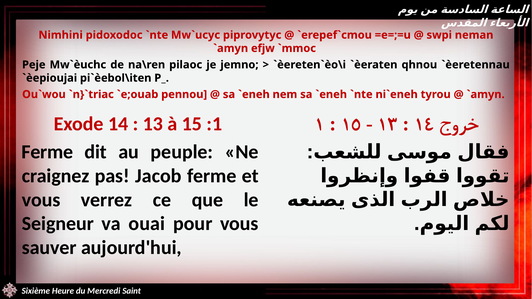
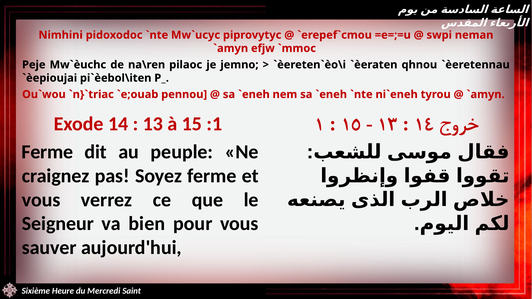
Jacob: Jacob -> Soyez (159, 176)
ouai: ouai -> bien (147, 224)
